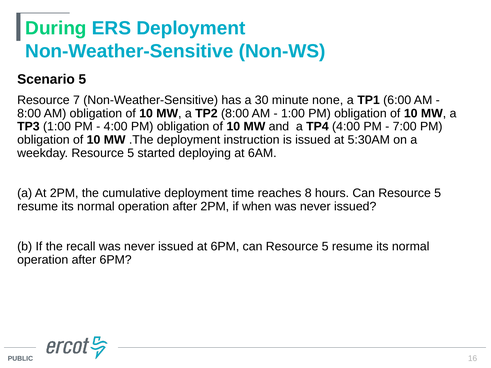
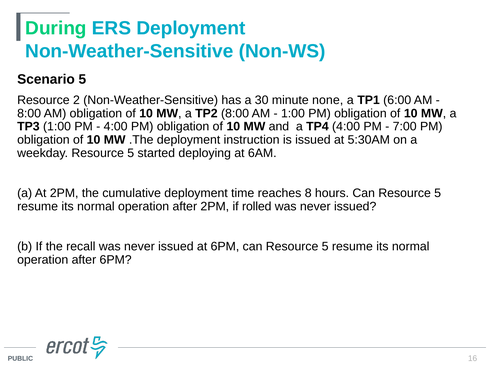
7: 7 -> 2 (76, 100)
when: when -> rolled (257, 207)
